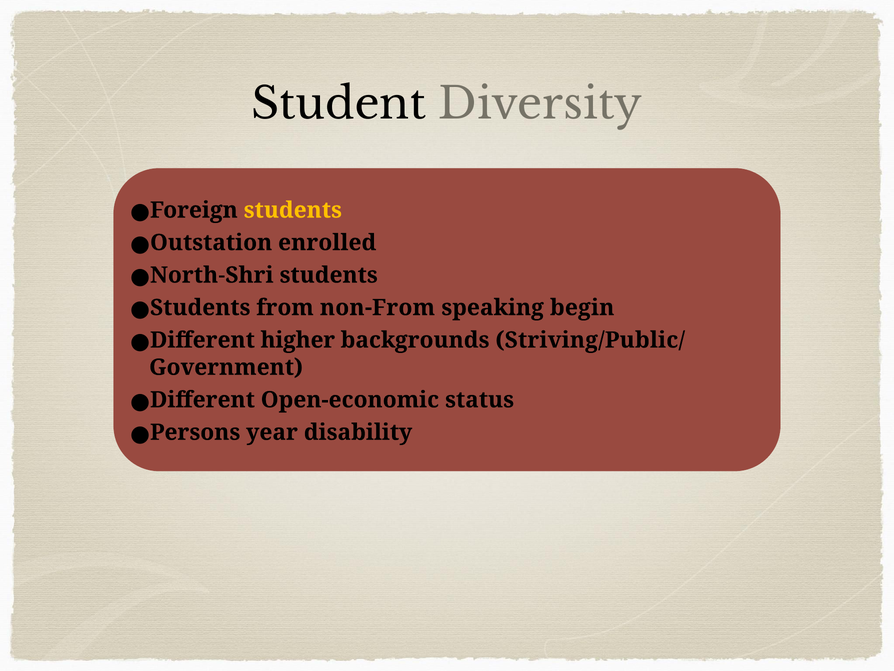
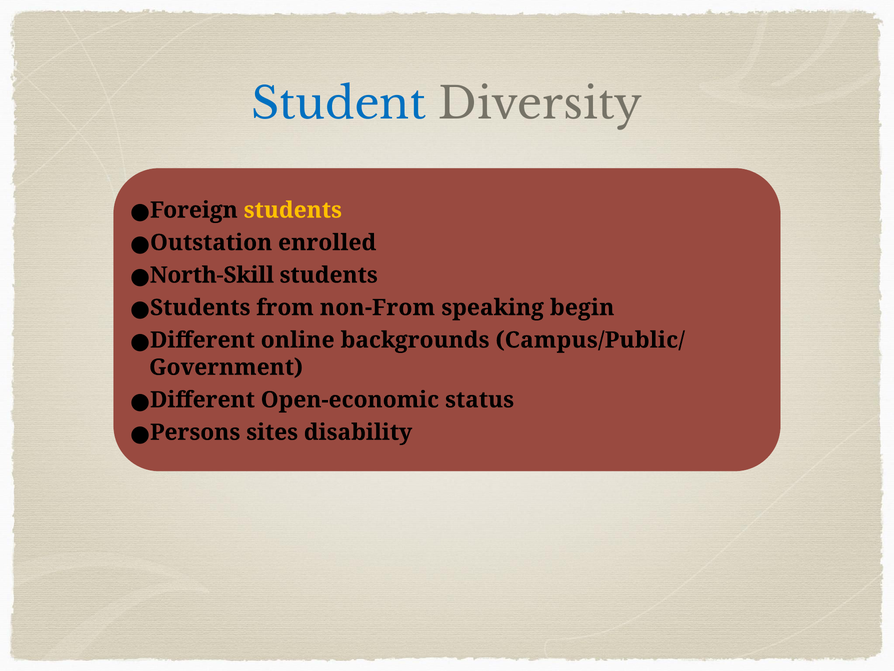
Student colour: black -> blue (339, 104)
North-Shri: North-Shri -> North-Skill (212, 275)
higher: higher -> online (298, 340)
Striving/Public/: Striving/Public/ -> Campus/Public/ (590, 340)
year: year -> sites (272, 432)
